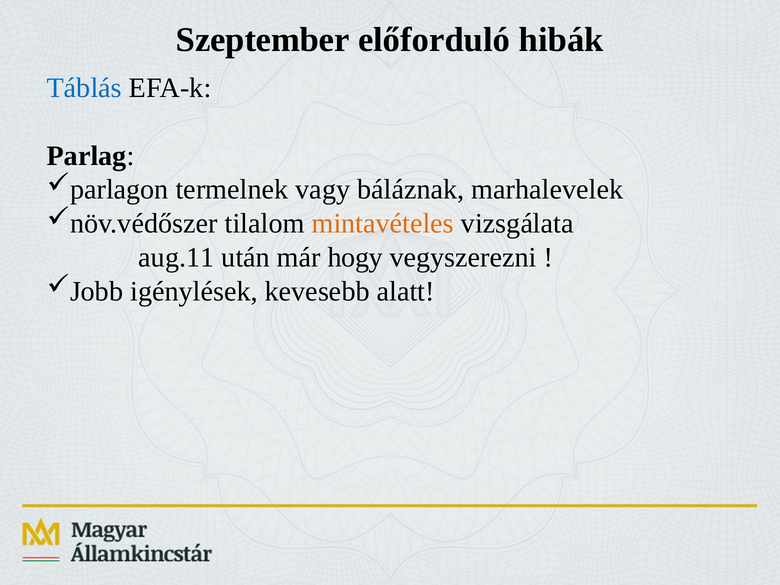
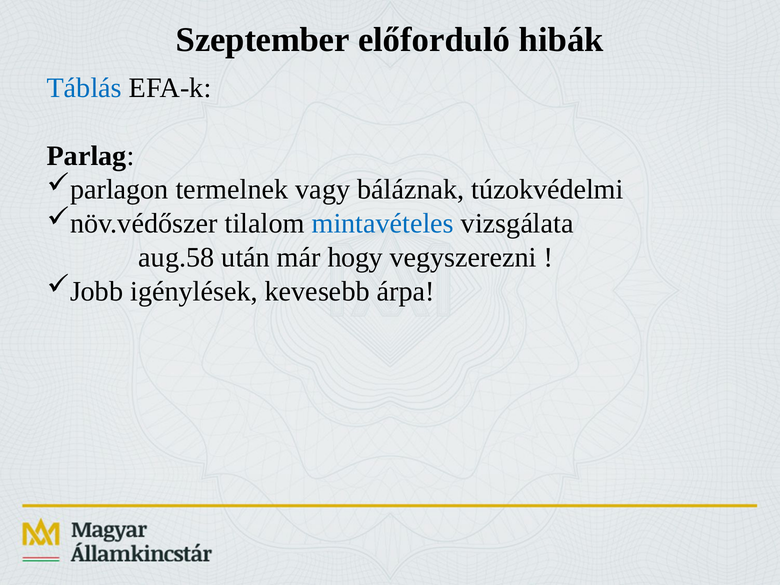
marhalevelek: marhalevelek -> túzokvédelmi (547, 190)
mintavételes colour: orange -> blue (383, 224)
aug.11: aug.11 -> aug.58 (176, 257)
alatt: alatt -> árpa (406, 291)
